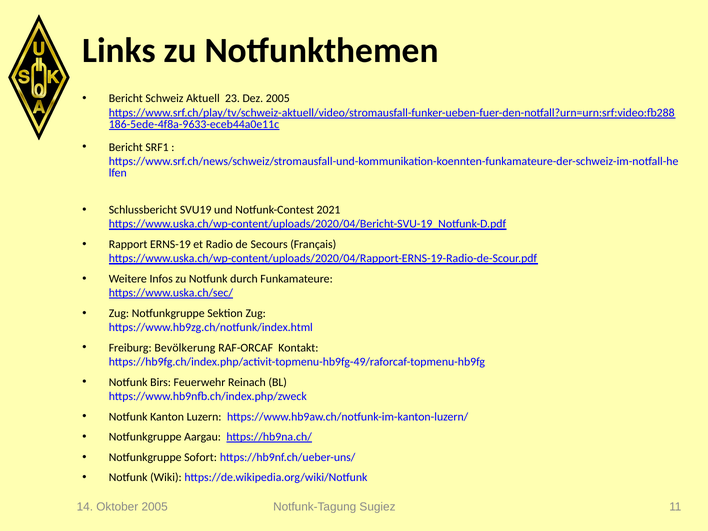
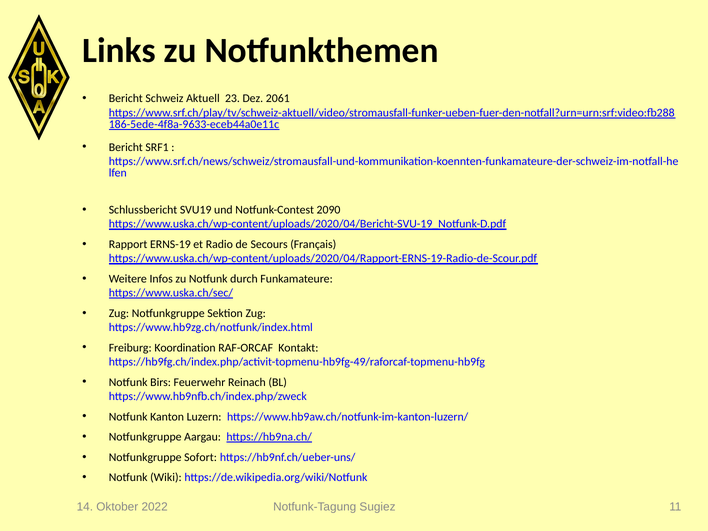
Dez 2005: 2005 -> 2061 (278, 99)
2021: 2021 -> 2090 (329, 210)
Bevölkerung: Bevölkerung -> Koordination (185, 348)
Oktober 2005: 2005 -> 2022 (155, 507)
